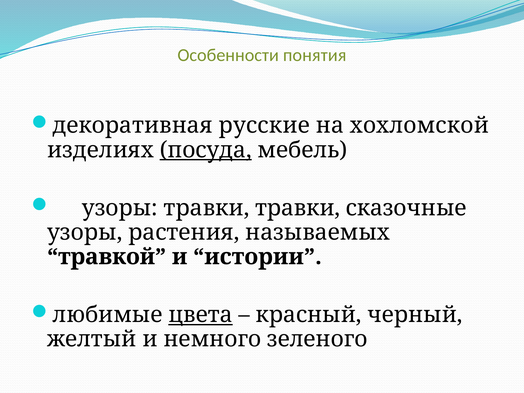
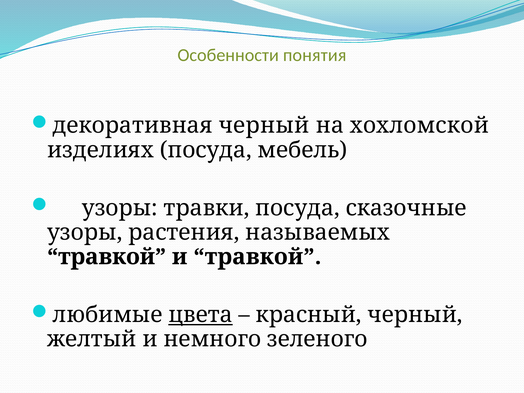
декоративная русские: русские -> черный (264, 126)
посуда underline: present -> none (206, 150)
травки травки: травки -> посуда (298, 208)
и истории: истории -> травкой (257, 257)
